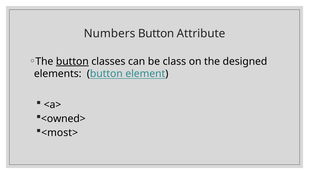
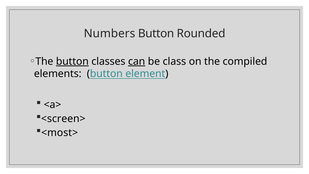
Attribute: Attribute -> Rounded (201, 34)
can underline: none -> present (137, 61)
designed: designed -> compiled (245, 61)
<owned>: <owned> -> <screen> (63, 119)
